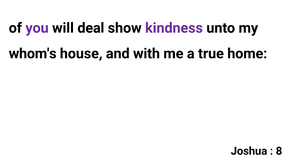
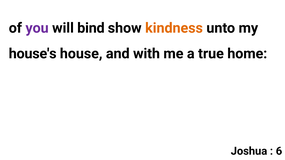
deal: deal -> bind (91, 28)
kindness colour: purple -> orange (174, 28)
whom's: whom's -> house's (33, 54)
8: 8 -> 6 (279, 151)
